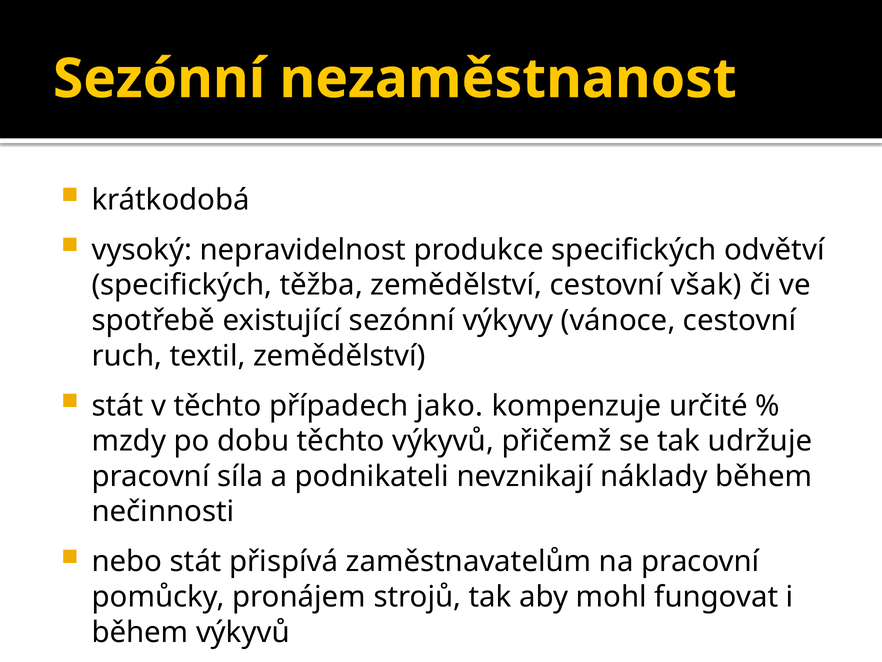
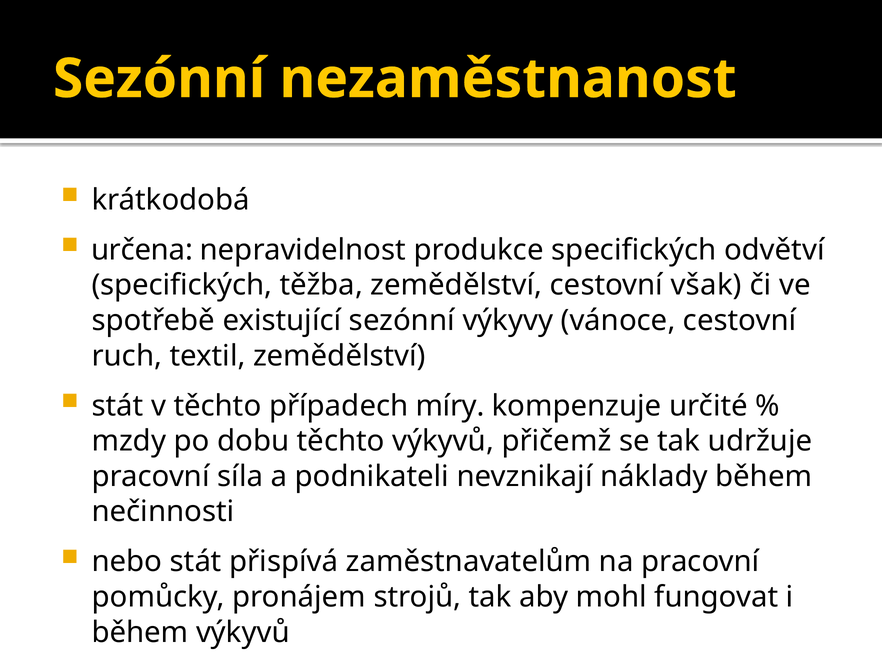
vysoký: vysoký -> určena (142, 250)
jako: jako -> míry (450, 405)
